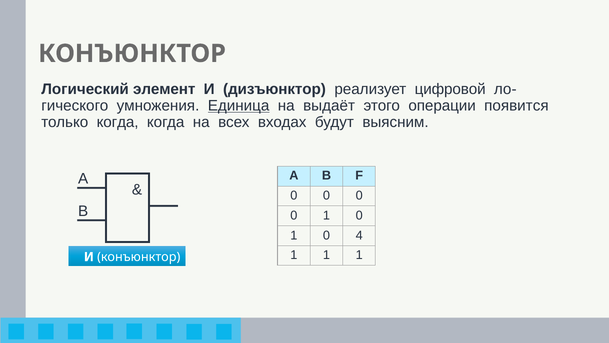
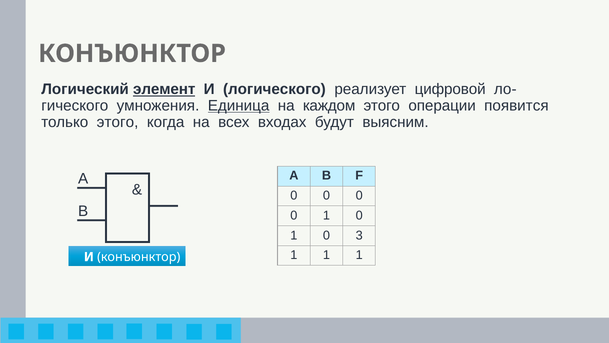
элемент underline: none -> present (164, 89)
дизъюнктор: дизъюнктор -> логического (274, 89)
выдаёт: выдаёт -> каждом (329, 106)
только когда: когда -> этого (118, 122)
4: 4 -> 3 (359, 235)
